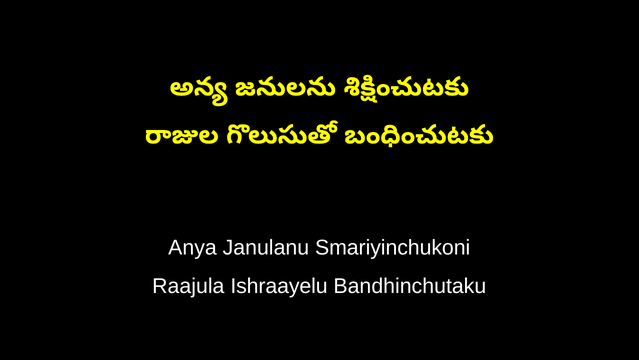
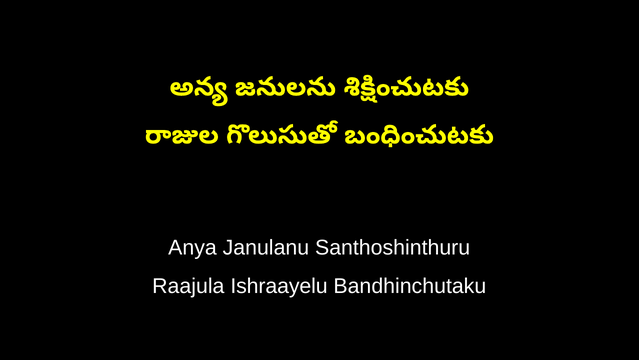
Smariyinchukoni: Smariyinchukoni -> Santhoshinthuru (393, 247)
